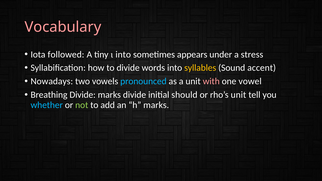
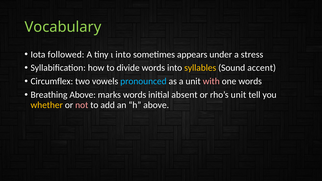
Vocabulary colour: pink -> light green (63, 27)
Nowadays: Nowadays -> Circumflex (52, 81)
one vowel: vowel -> words (250, 81)
Breathing Divide: Divide -> Above (83, 95)
marks divide: divide -> words (135, 95)
should: should -> absent (184, 95)
whether colour: light blue -> yellow (47, 105)
not colour: light green -> pink (82, 105)
h marks: marks -> above (156, 105)
